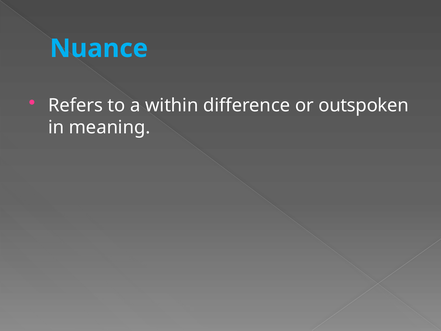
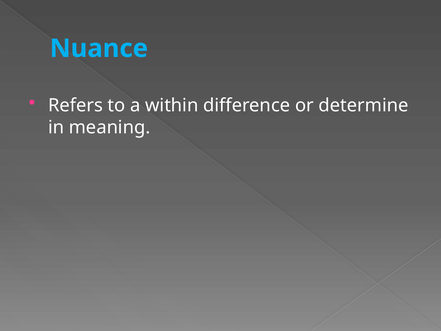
outspoken: outspoken -> determine (363, 105)
